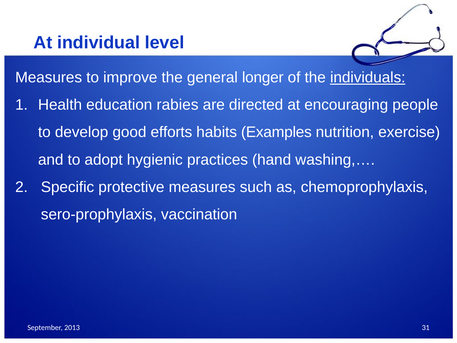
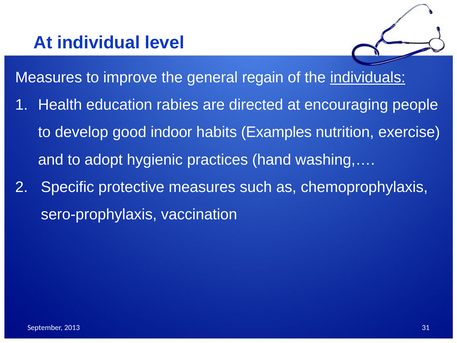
longer: longer -> regain (263, 77)
efforts: efforts -> indoor (171, 132)
